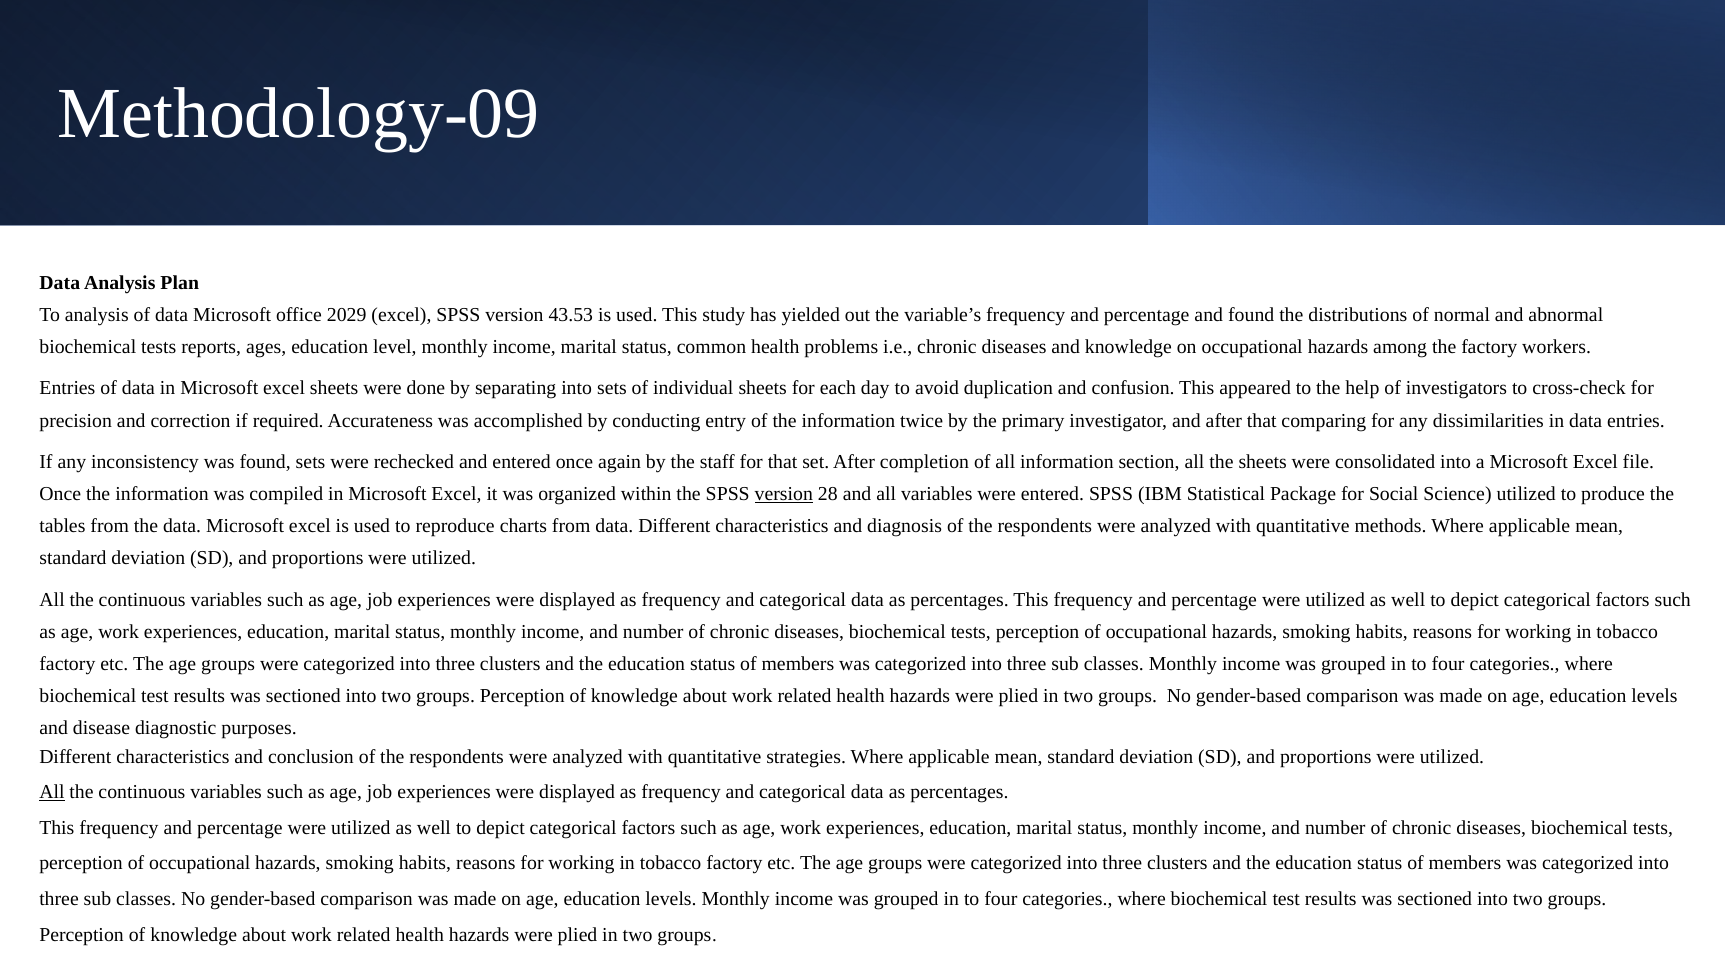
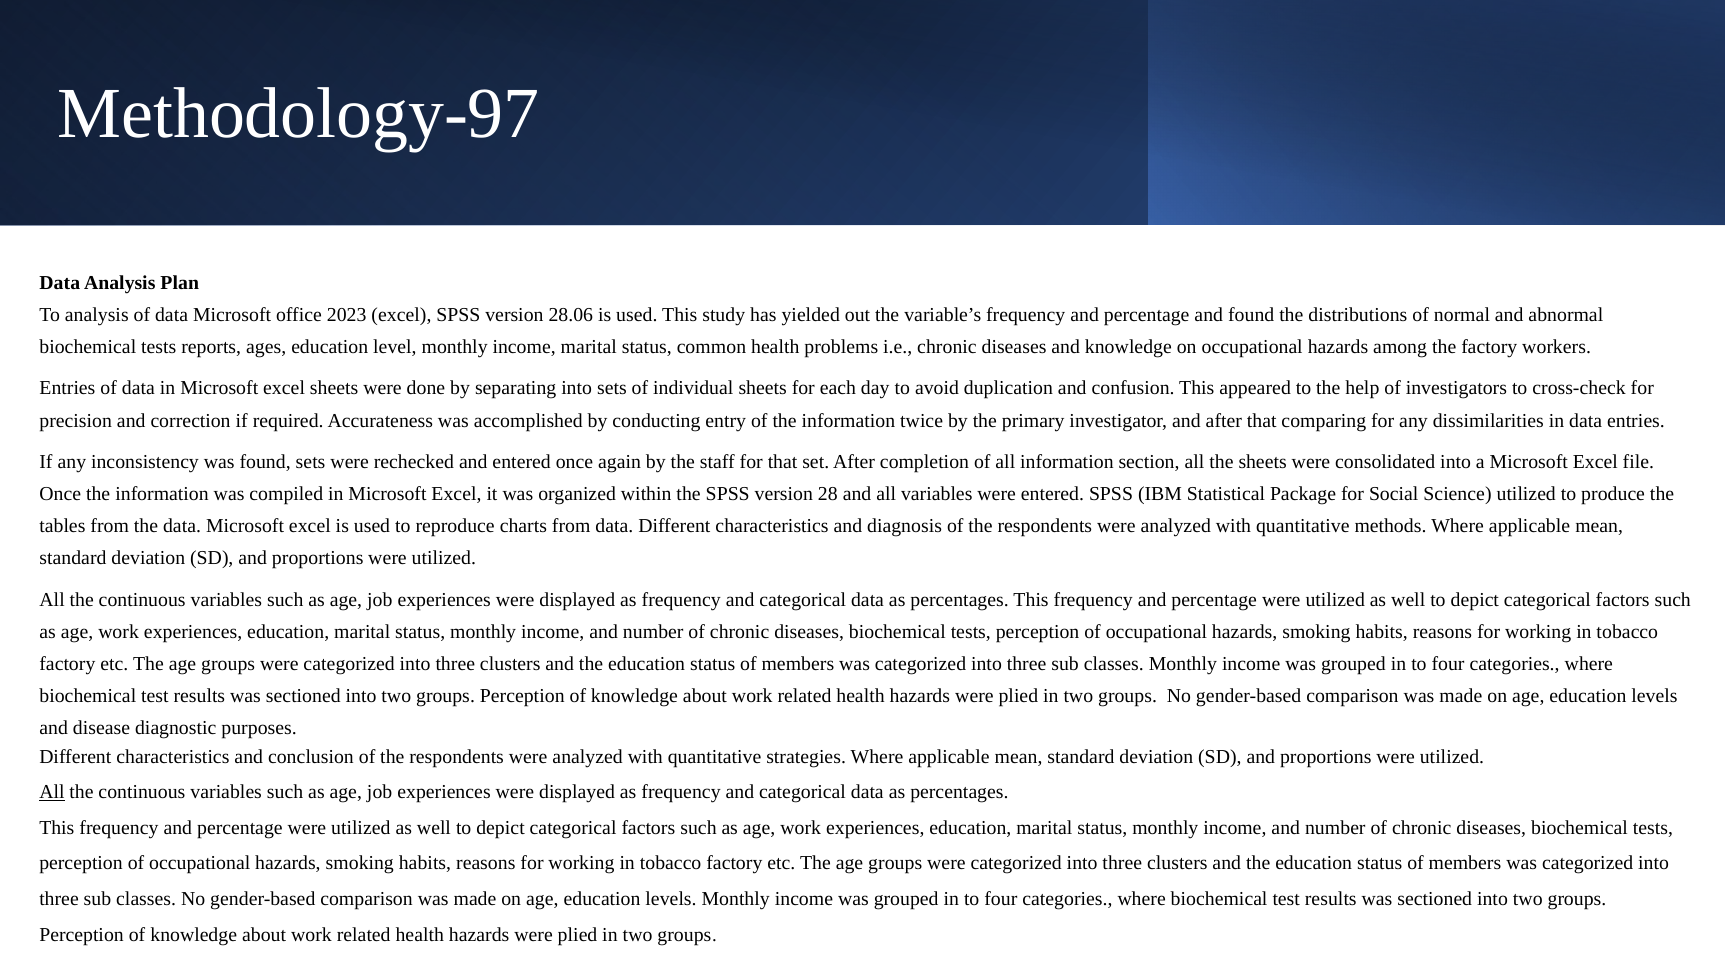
Methodology-09: Methodology-09 -> Methodology-97 (299, 114)
2029: 2029 -> 2023 (347, 315)
43.53: 43.53 -> 28.06 (571, 315)
version underline: present -> none (784, 494)
